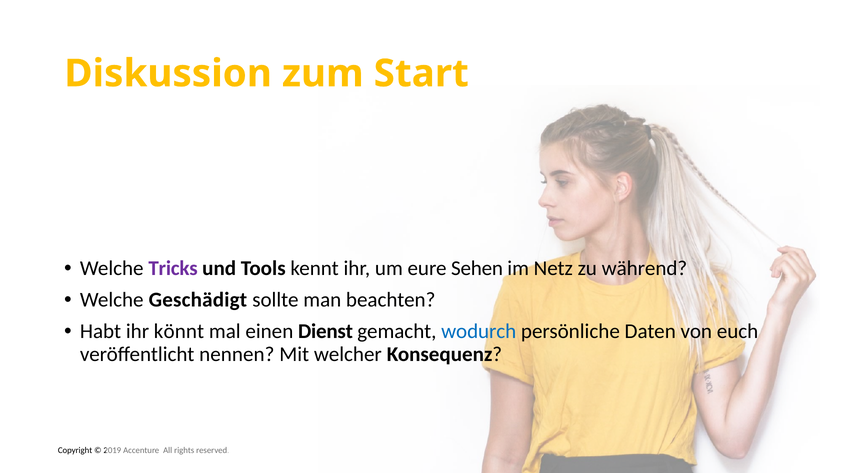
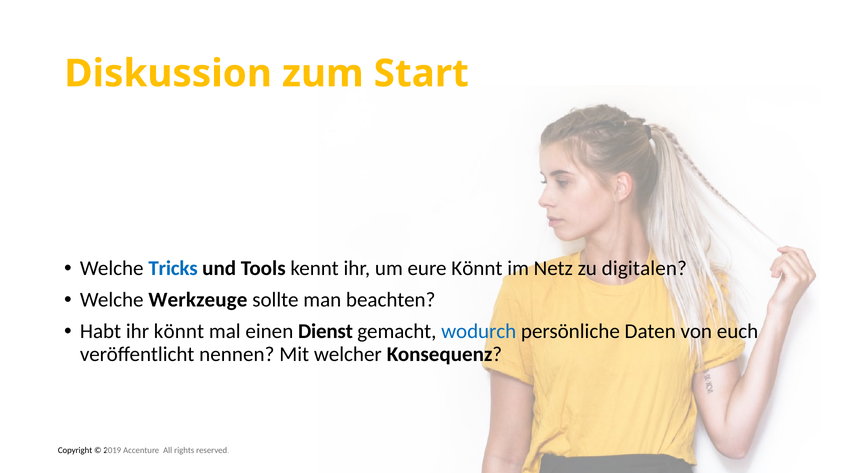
Tricks colour: purple -> blue (173, 269)
eure Sehen: Sehen -> Könnt (477, 269)
während: während -> digitalen (644, 269)
Geschädigt: Geschädigt -> Werkzeuge (198, 300)
